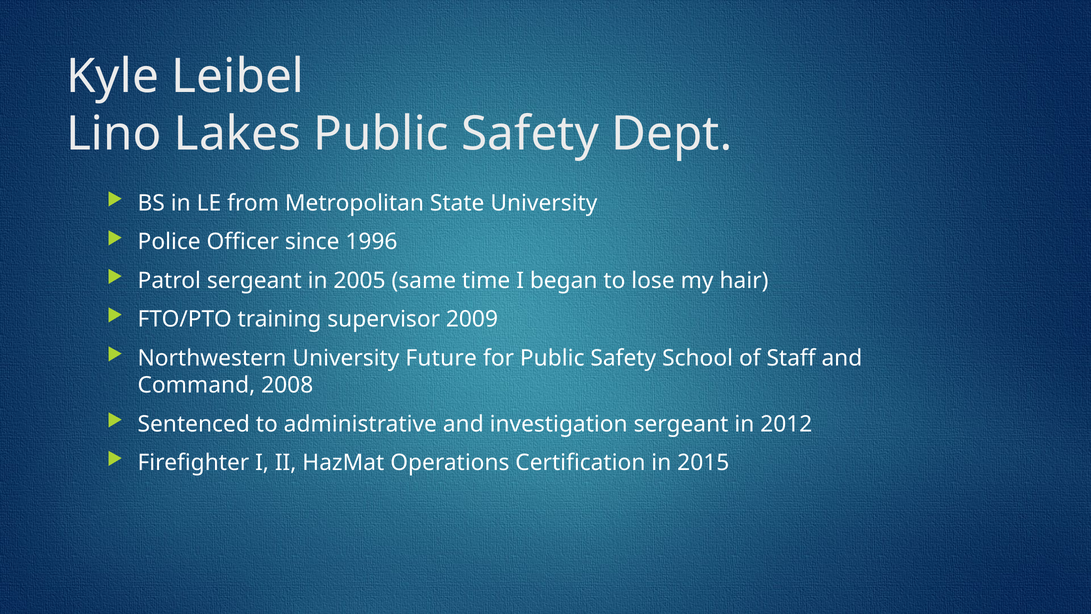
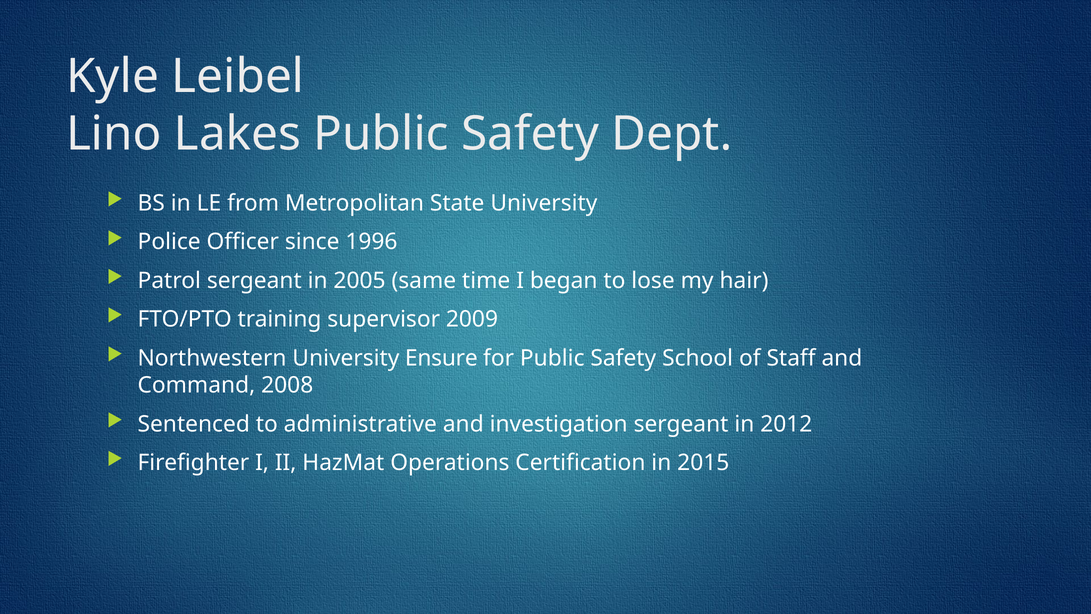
Future: Future -> Ensure (441, 358)
